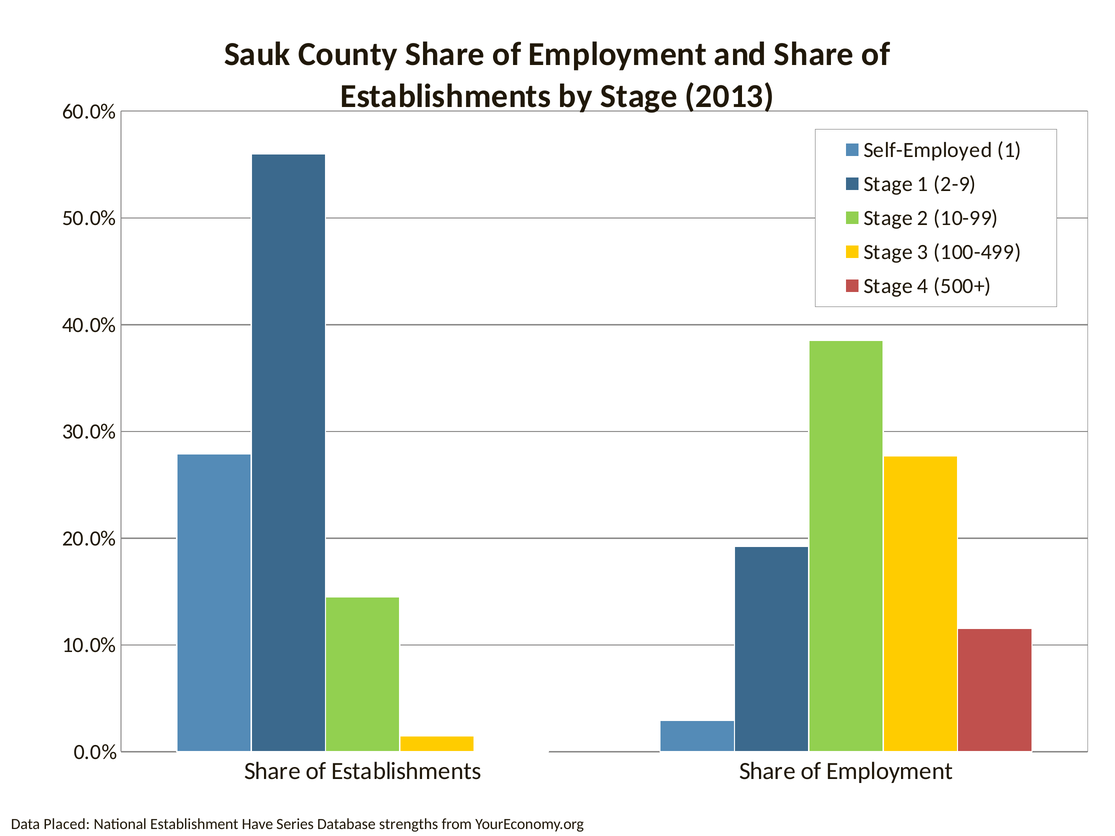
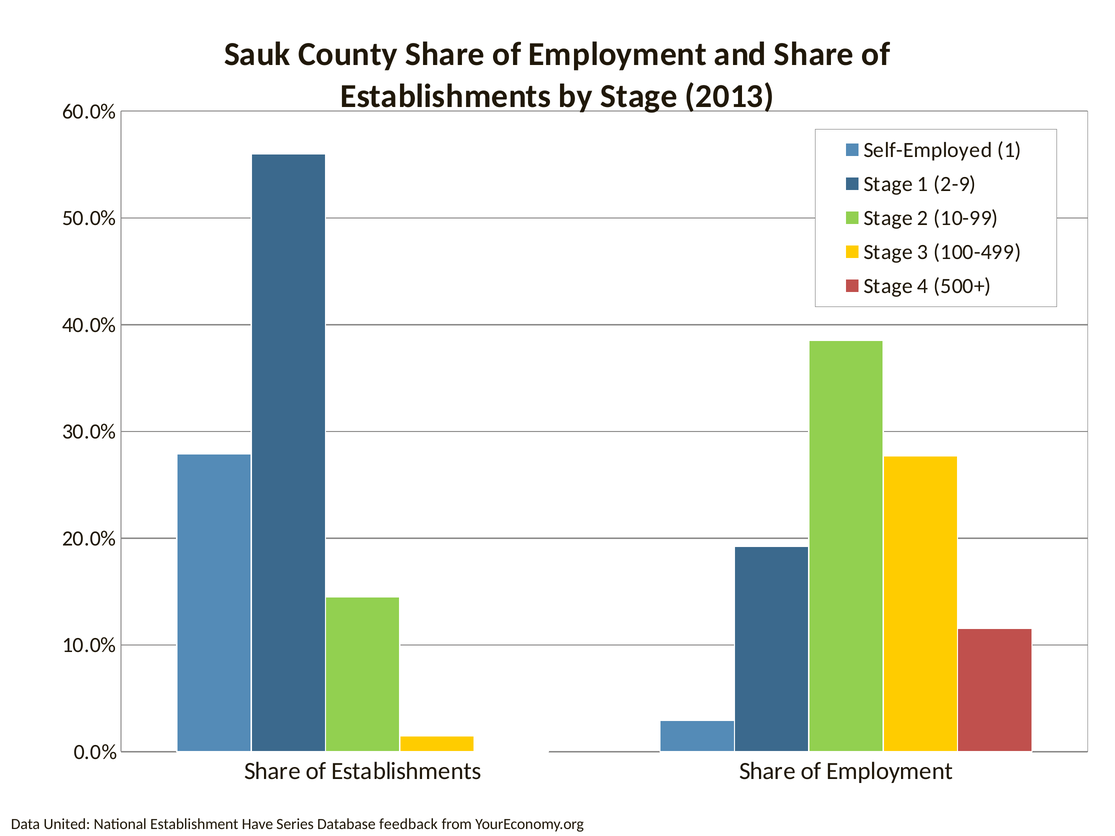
Placed: Placed -> United (67, 824)
strengths: strengths -> feedback (408, 824)
